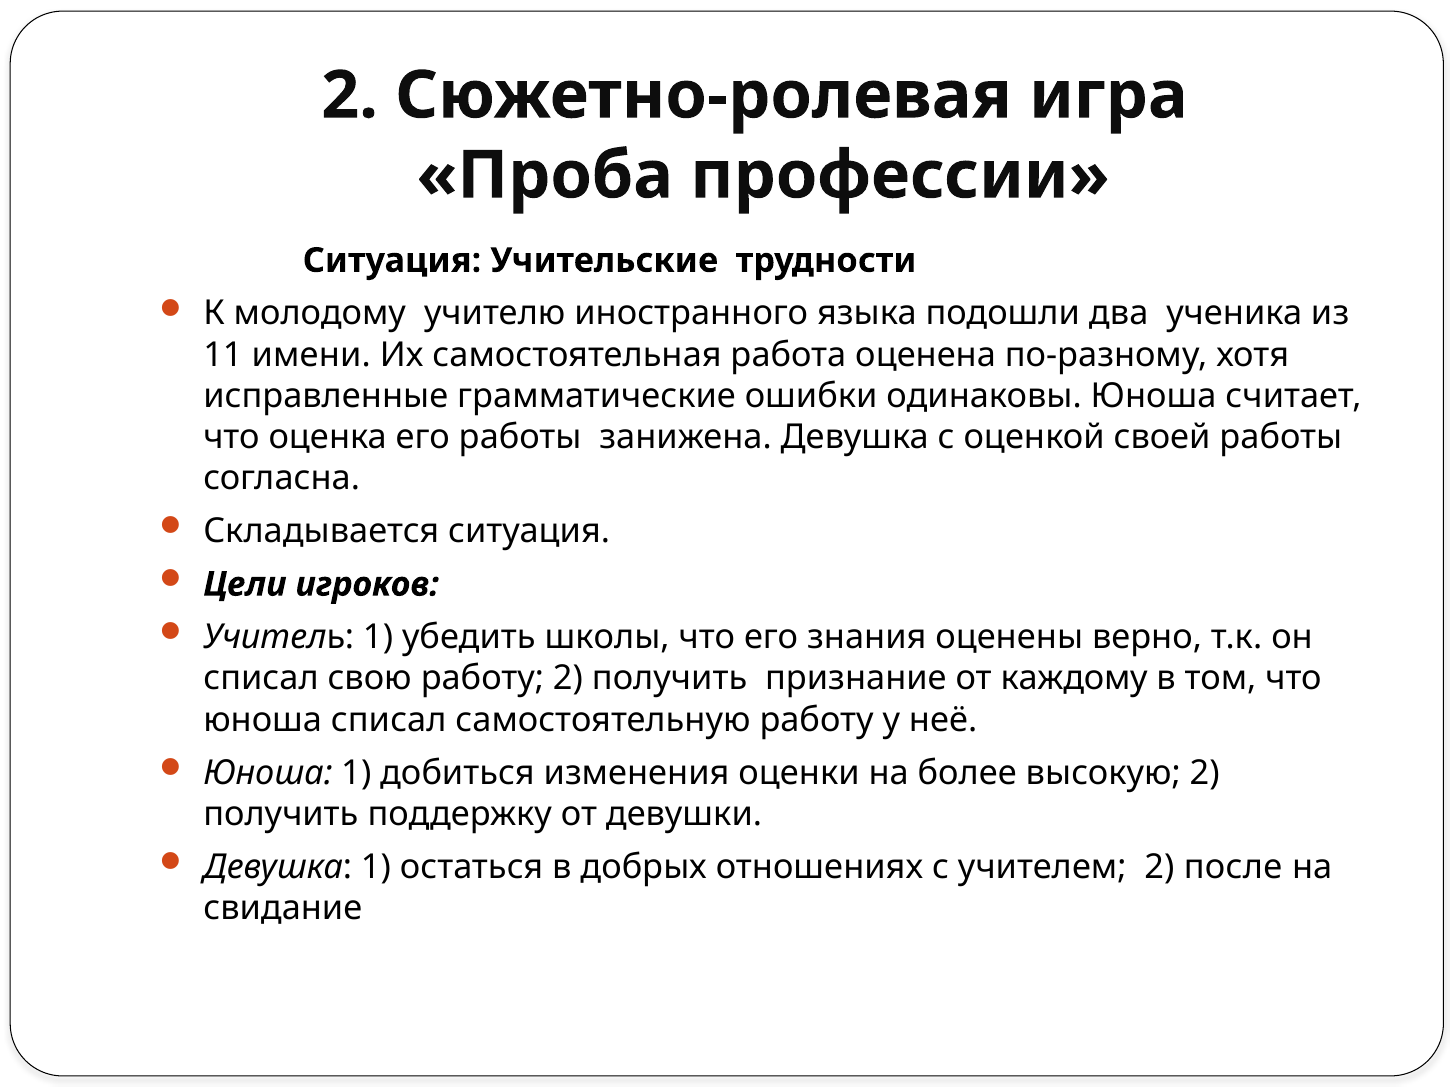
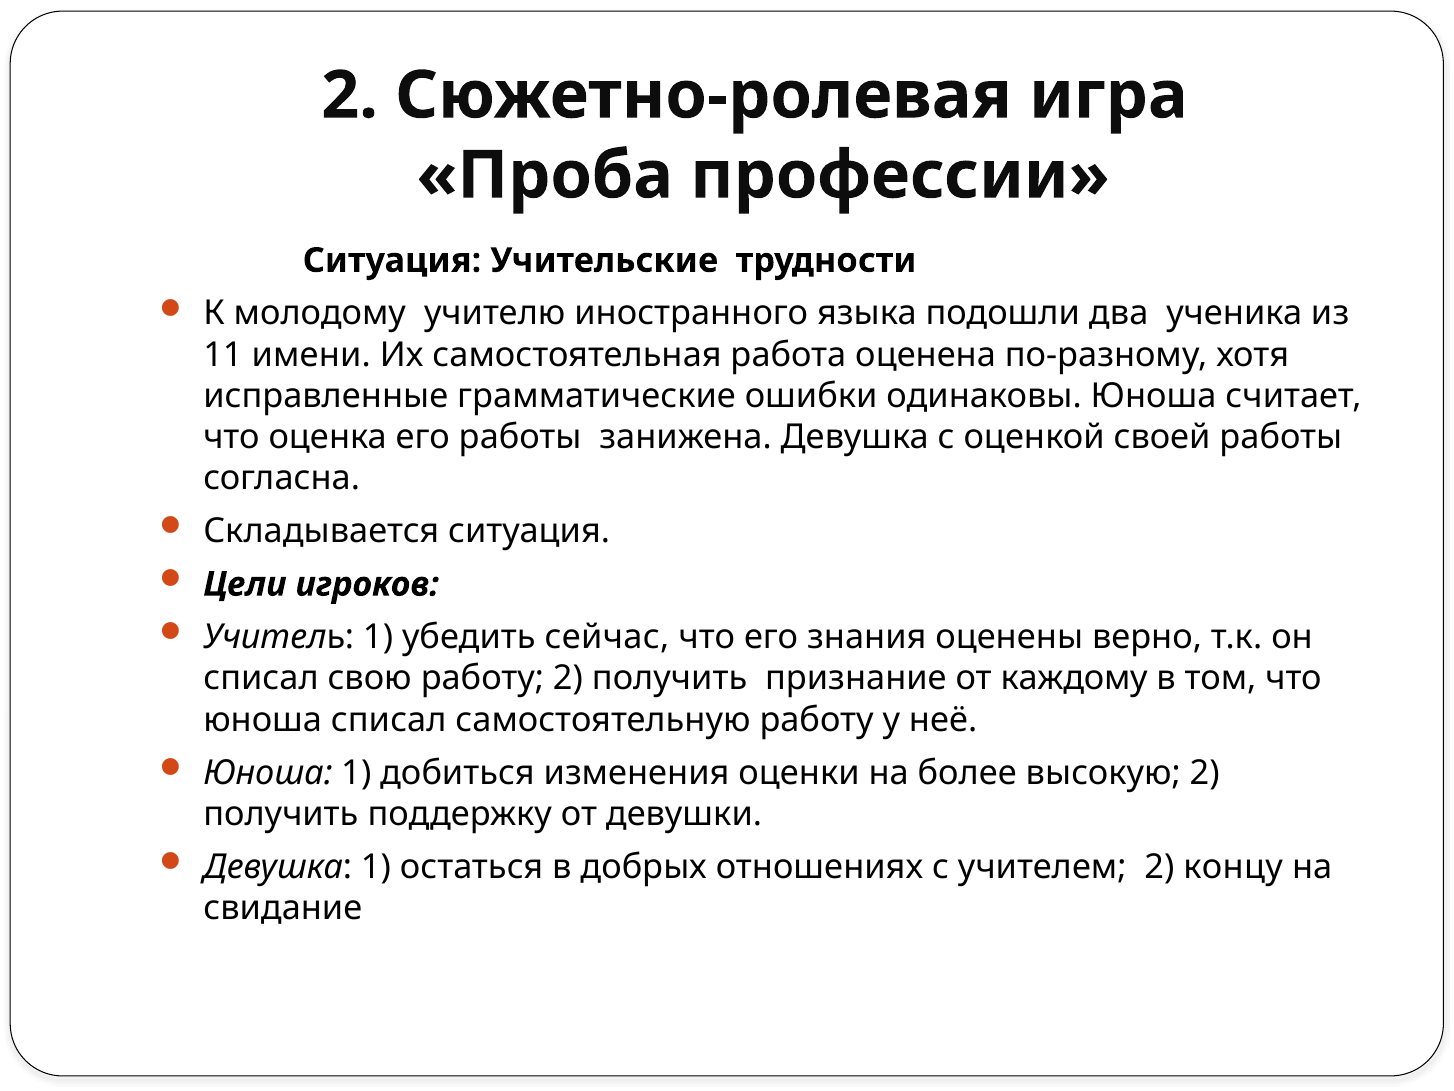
школы: школы -> сейчас (607, 637)
после: после -> концу (1233, 867)
